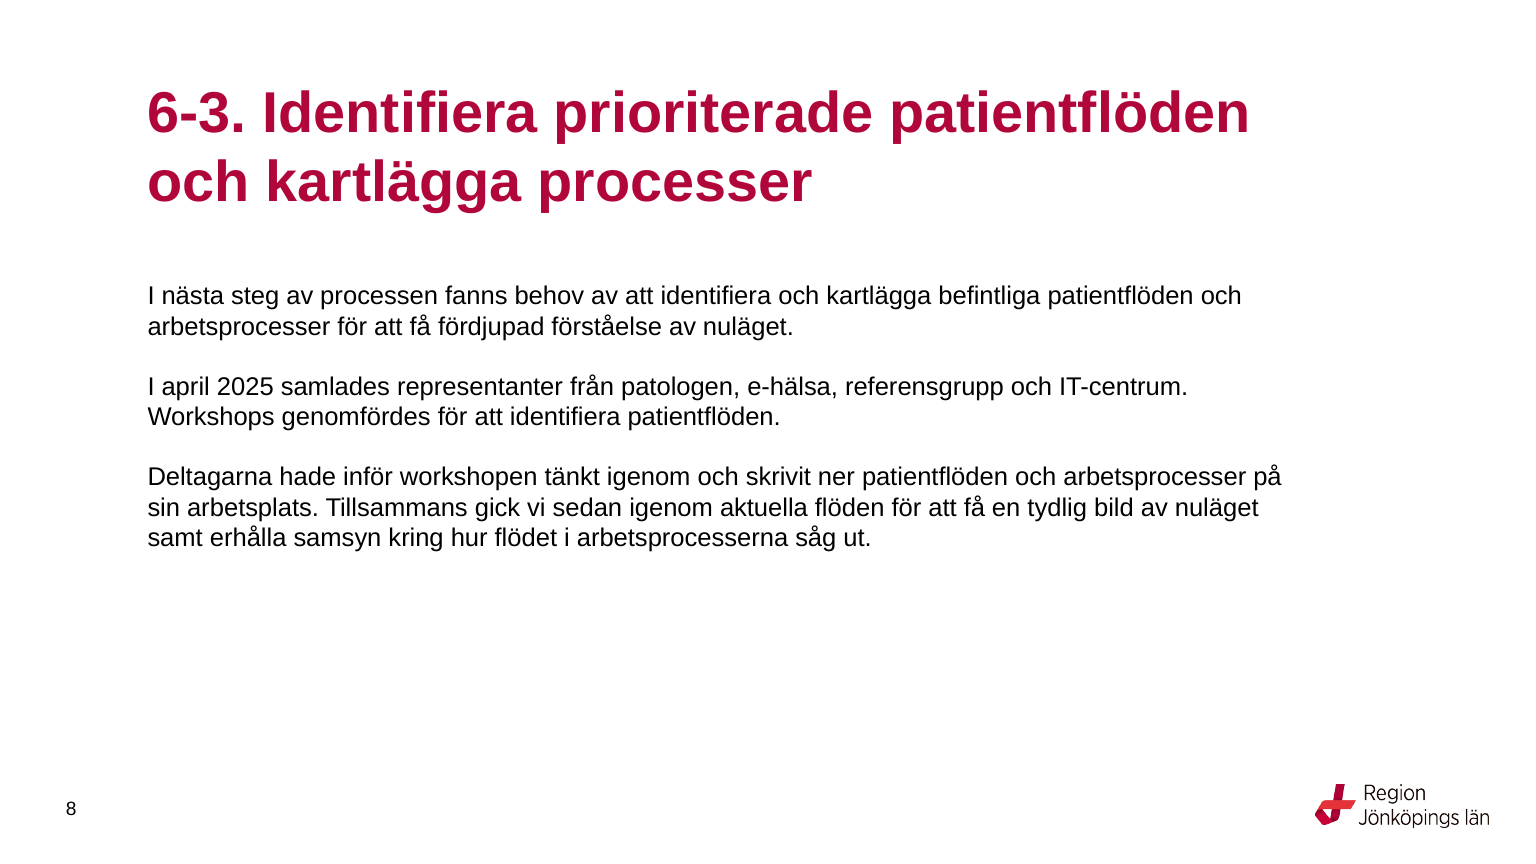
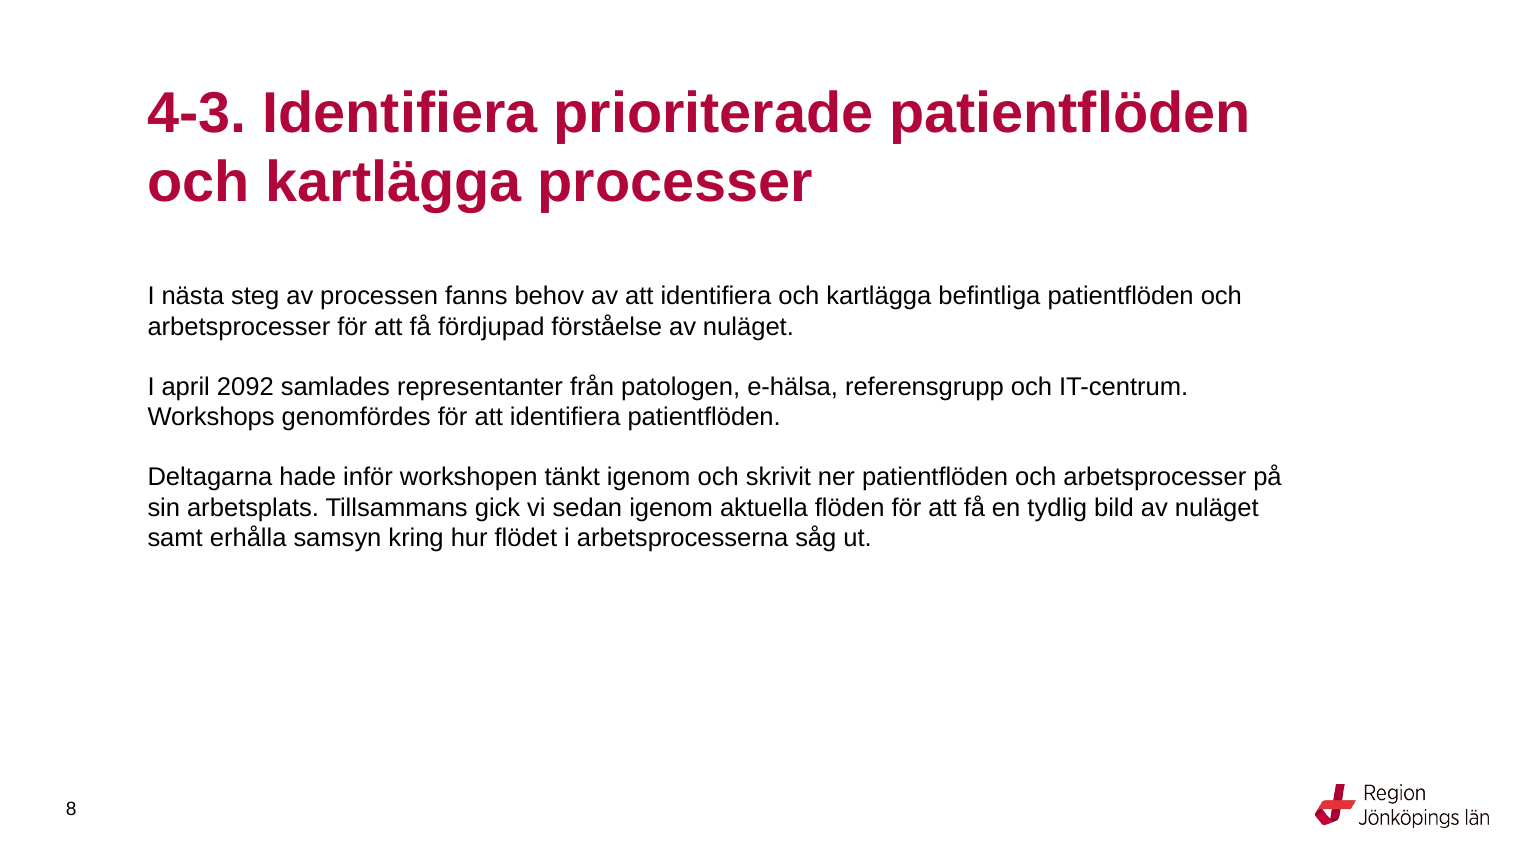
6-3: 6-3 -> 4-3 (197, 113)
2025: 2025 -> 2092 (245, 387)
